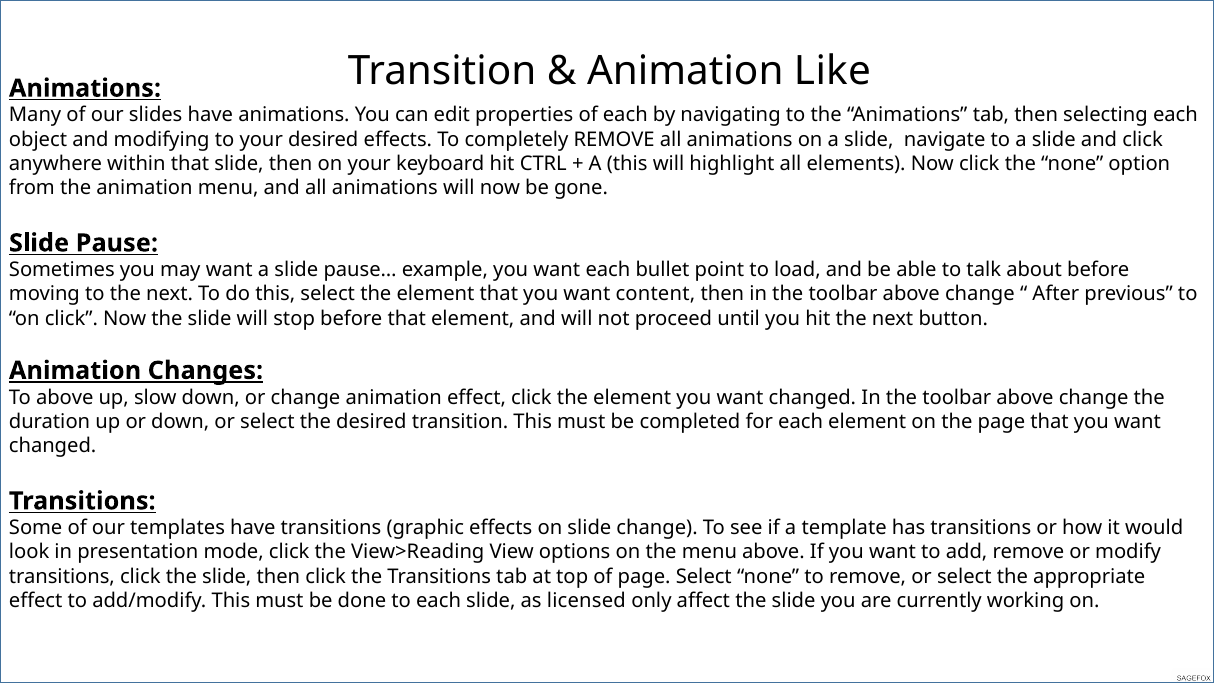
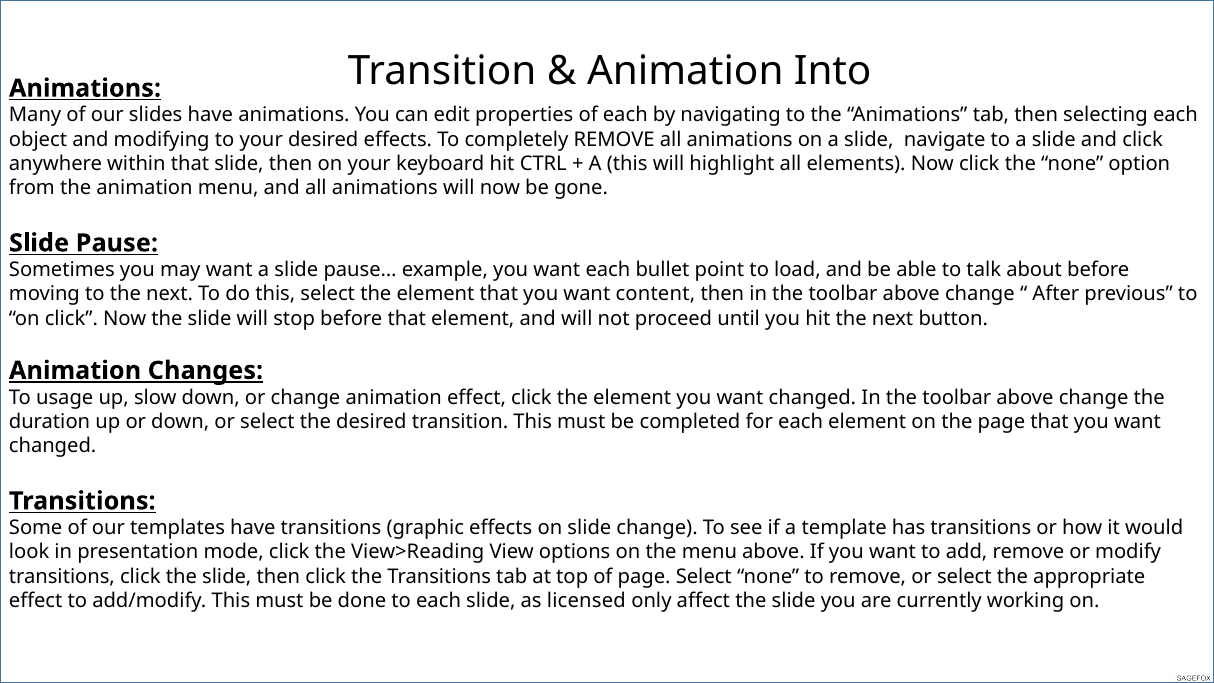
Like: Like -> Into (833, 72)
To above: above -> usage (65, 397)
